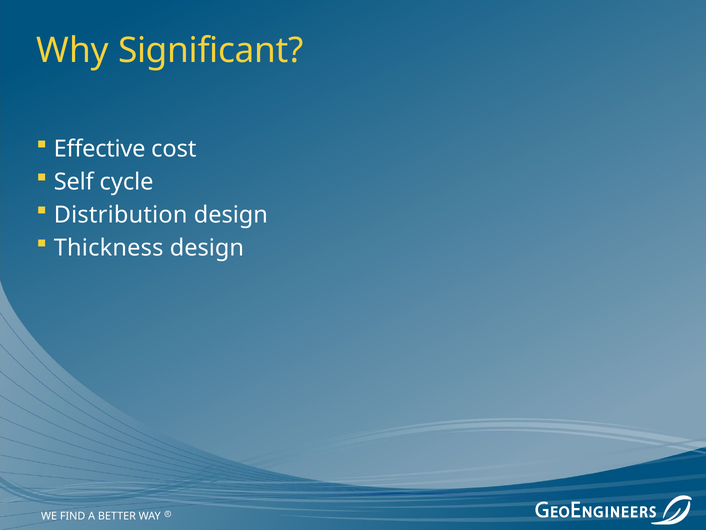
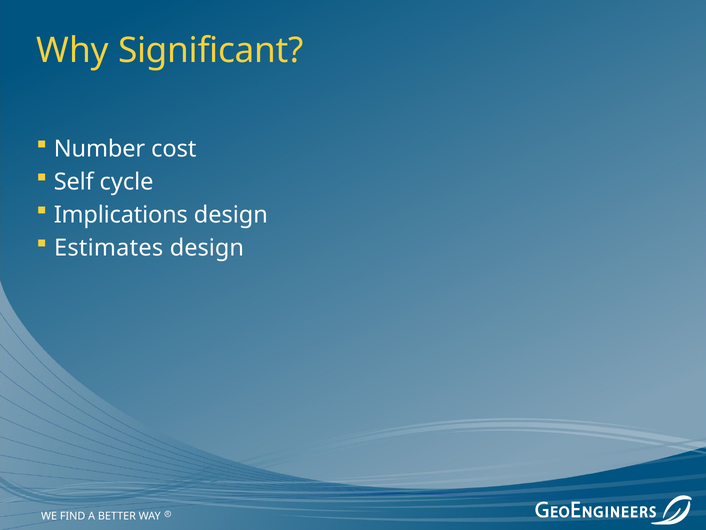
Effective: Effective -> Number (99, 149)
Distribution: Distribution -> Implications (121, 215)
Thickness: Thickness -> Estimates (109, 248)
